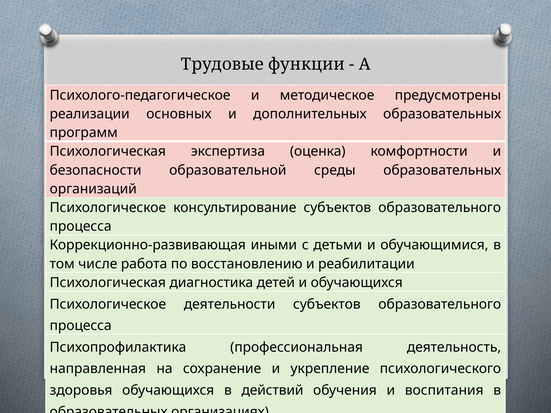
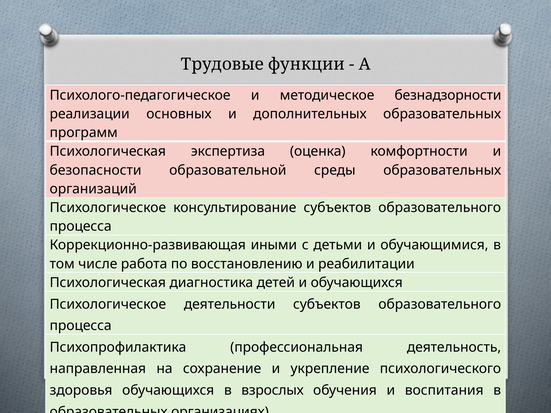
предусмотрены: предусмотрены -> безнадзорности (448, 95)
действий: действий -> взрослых (273, 391)
